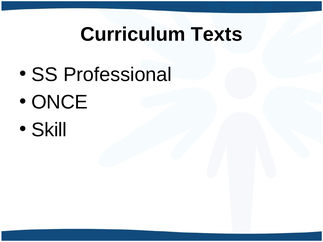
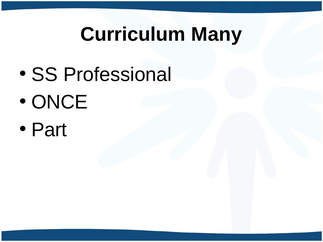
Texts: Texts -> Many (217, 34)
Skill: Skill -> Part (49, 130)
